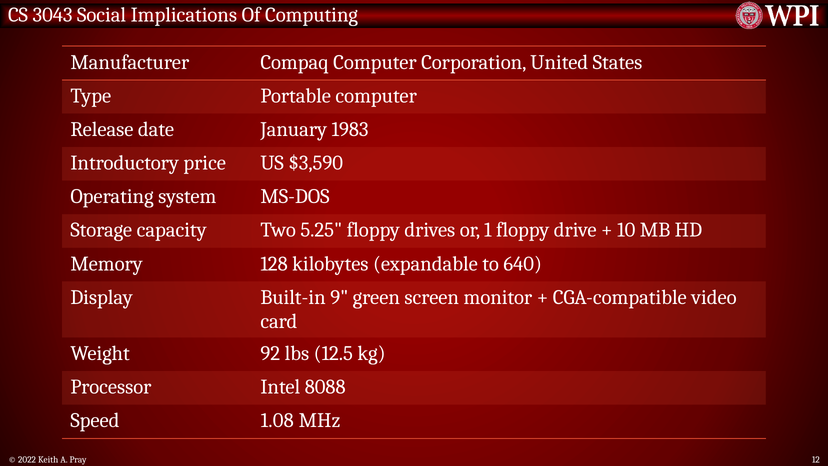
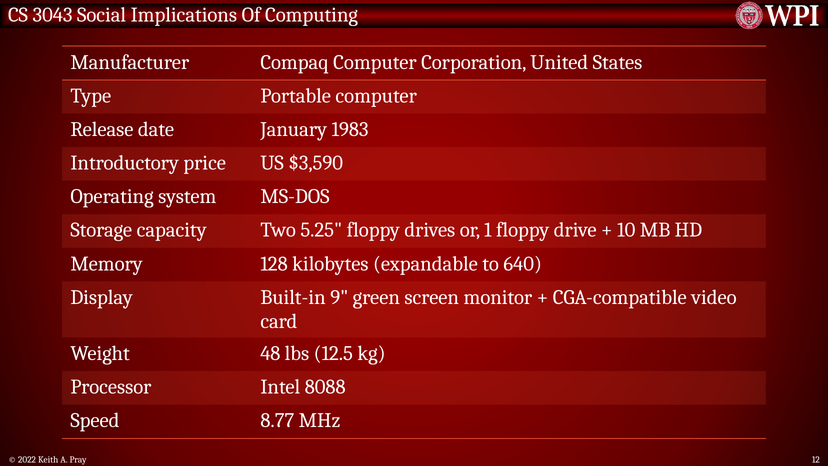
92: 92 -> 48 (270, 353)
1.08: 1.08 -> 8.77 (277, 420)
